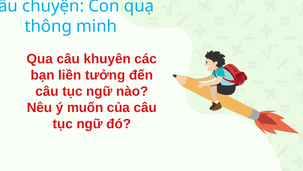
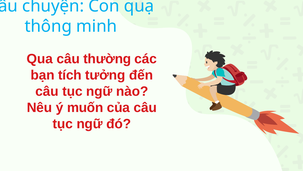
khuyên: khuyên -> thường (107, 59)
liền: liền -> tích (70, 75)
